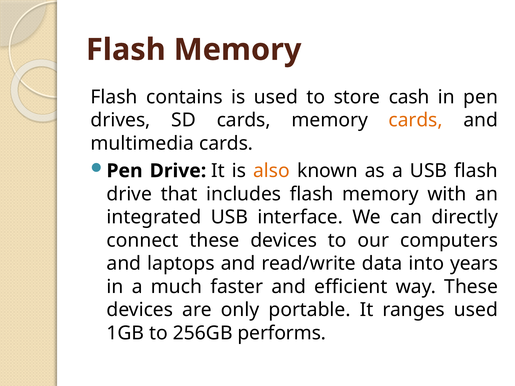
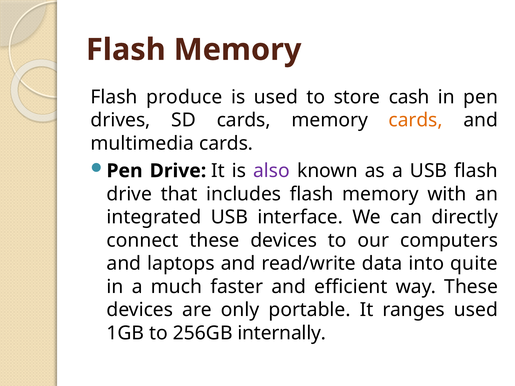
contains: contains -> produce (184, 97)
also colour: orange -> purple (272, 171)
years: years -> quite (474, 264)
performs: performs -> internally (282, 333)
